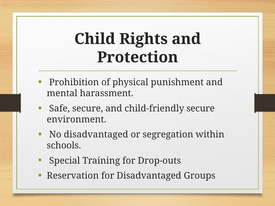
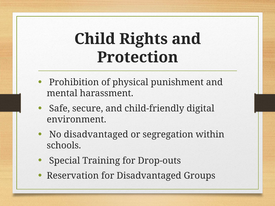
child-friendly secure: secure -> digital (200, 109)
